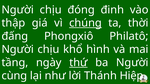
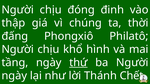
chúng underline: present -> none (85, 23)
cùng: cùng -> ngày (14, 76)
Hiệp: Hiệp -> Chết (133, 76)
